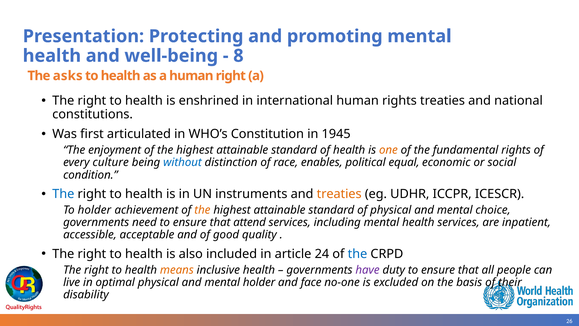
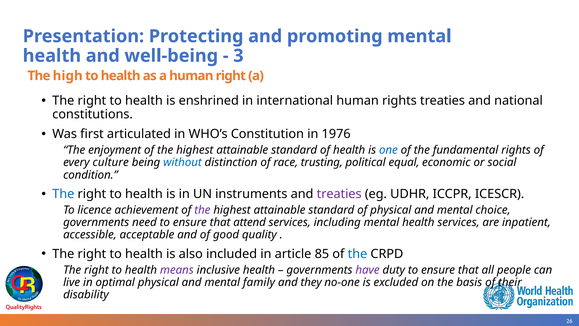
8: 8 -> 3 (238, 56)
asks: asks -> high (68, 76)
1945: 1945 -> 1976 (336, 134)
one colour: orange -> blue (388, 150)
enables: enables -> trusting (322, 162)
treaties colour: orange -> purple (339, 194)
To holder: holder -> licence (95, 210)
the colour: orange -> purple (202, 210)
24: 24 -> 85 (322, 254)
means colour: orange -> purple (177, 270)
mental holder: holder -> family (259, 282)
face: face -> they (311, 282)
